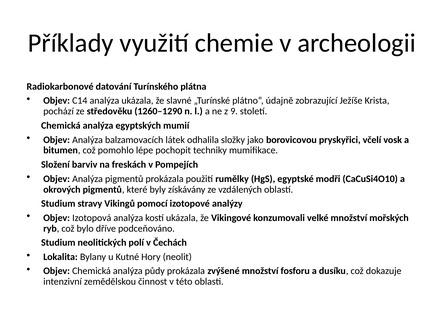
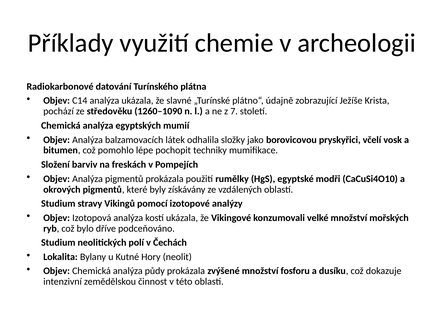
1260–1290: 1260–1290 -> 1260–1090 (158, 111)
9: 9 -> 7 (234, 111)
